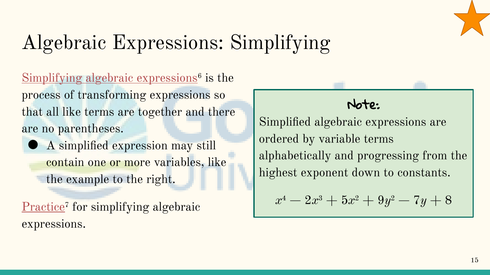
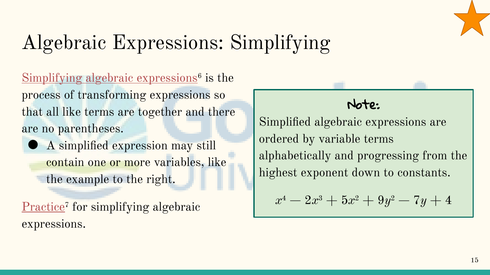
8: 8 -> 4 (448, 201)
